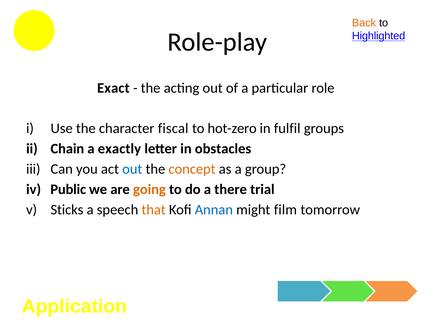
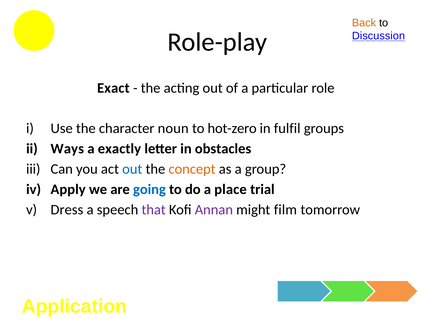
Highlighted: Highlighted -> Discussion (378, 36)
fiscal: fiscal -> noun (173, 129)
Chain: Chain -> Ways (67, 149)
Public: Public -> Apply (68, 189)
going colour: orange -> blue (149, 189)
there: there -> place (231, 189)
Sticks: Sticks -> Dress (67, 210)
that colour: orange -> purple (154, 210)
Annan colour: blue -> purple (214, 210)
